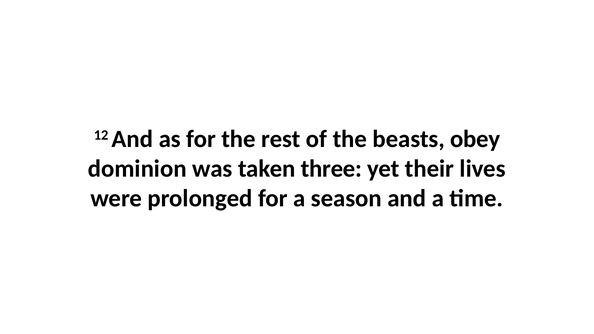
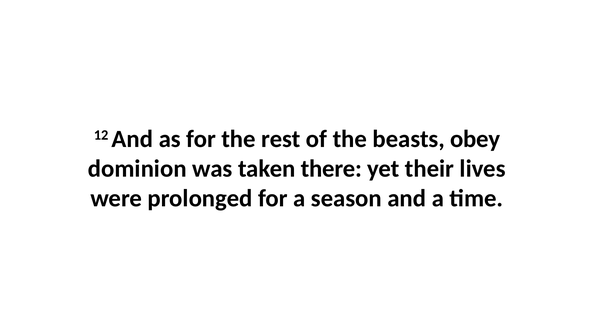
three: three -> there (331, 169)
